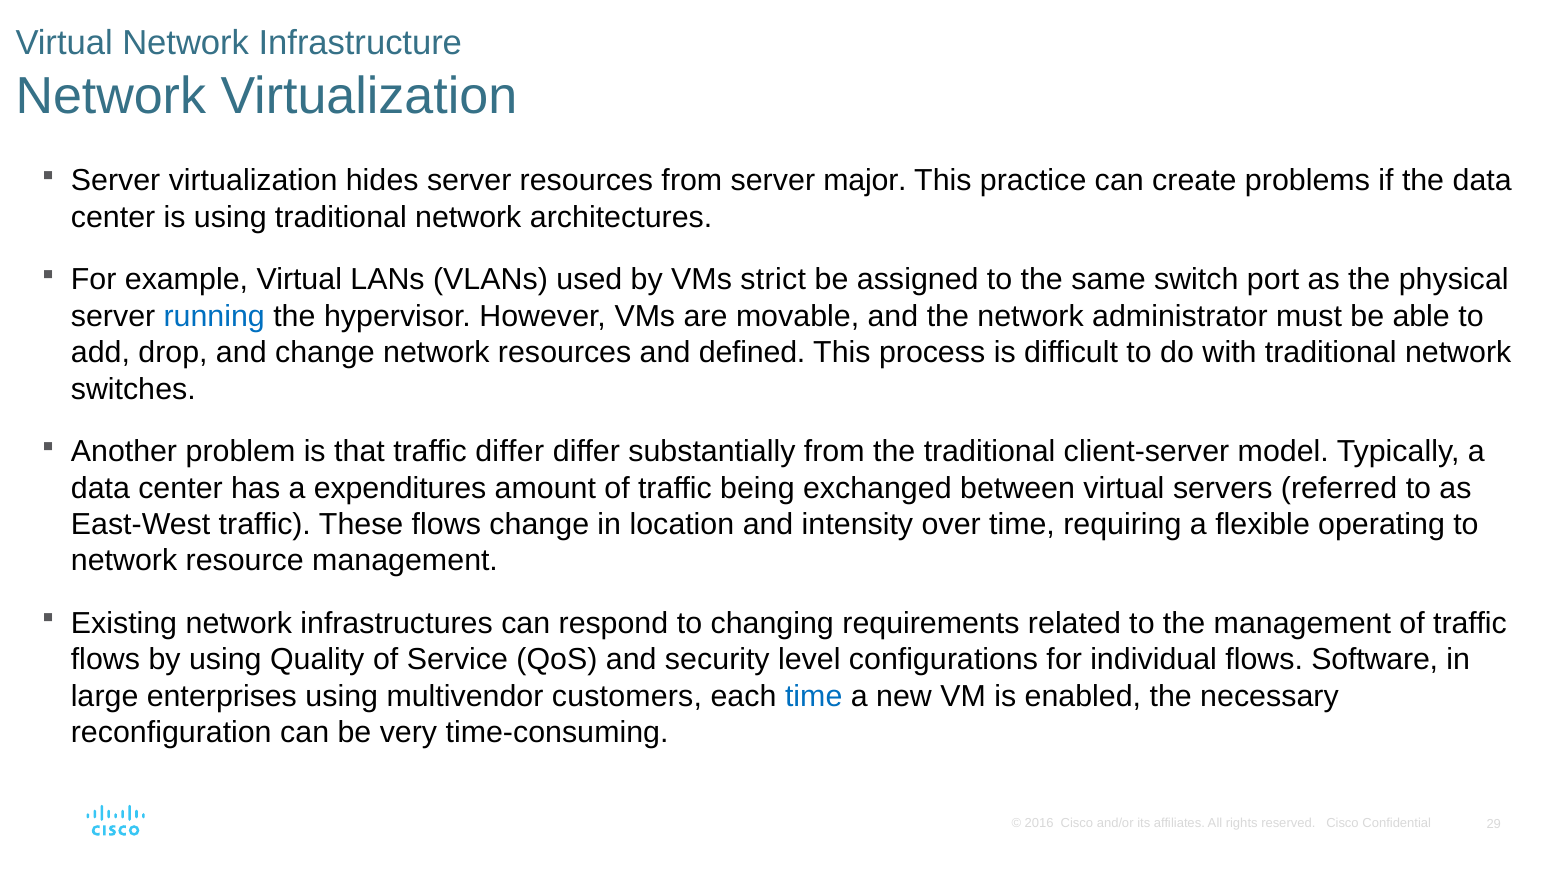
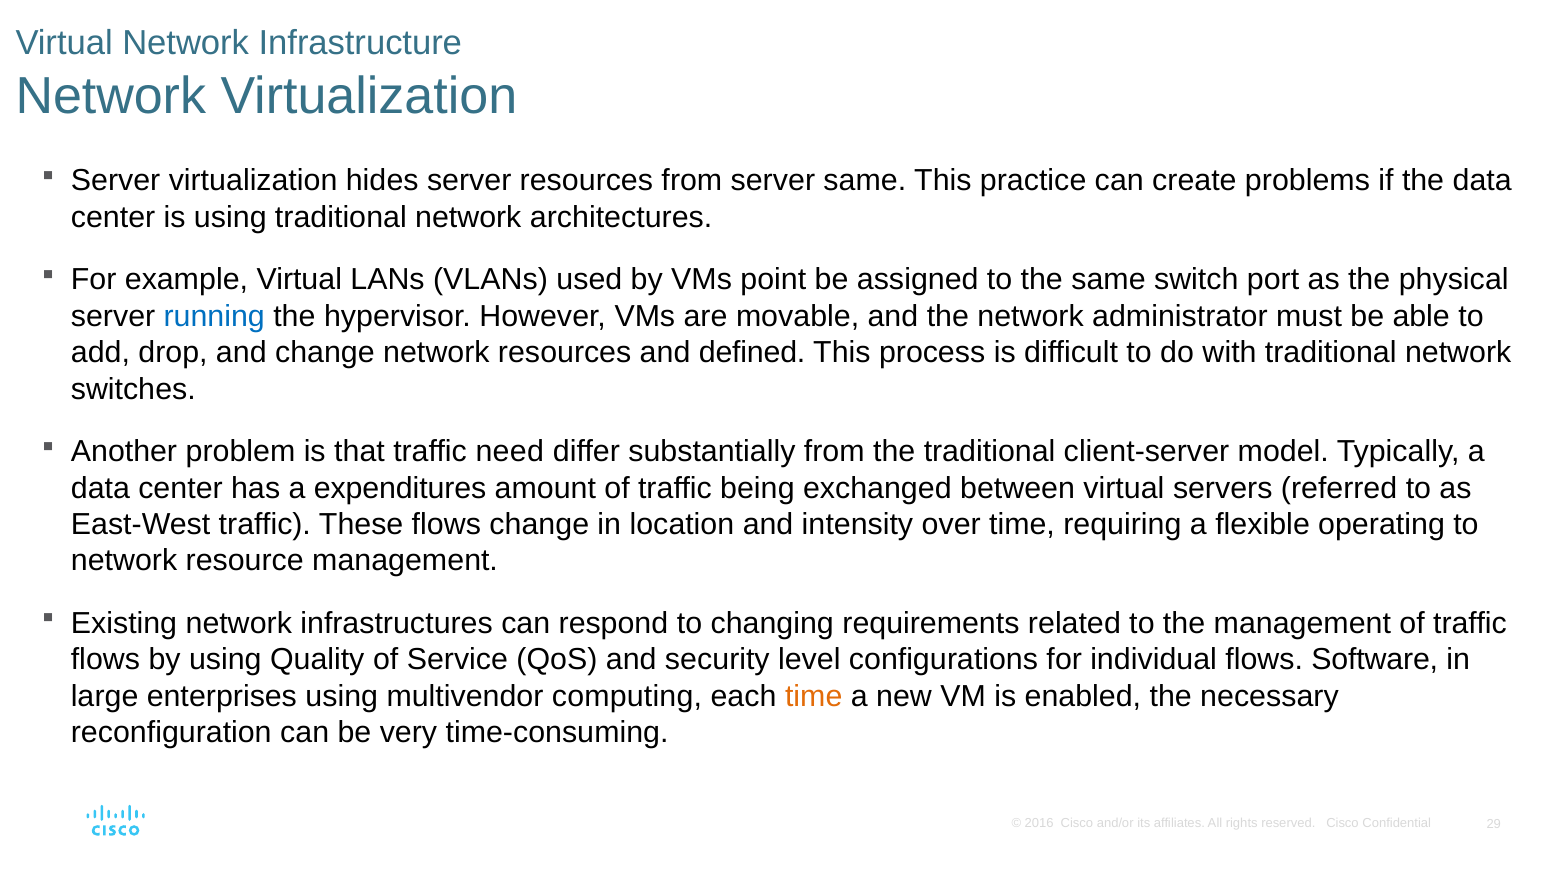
server major: major -> same (865, 181)
strict: strict -> point (773, 280)
traffic differ: differ -> need (510, 451)
customers: customers -> computing (627, 696)
time colour: blue -> orange (814, 696)
